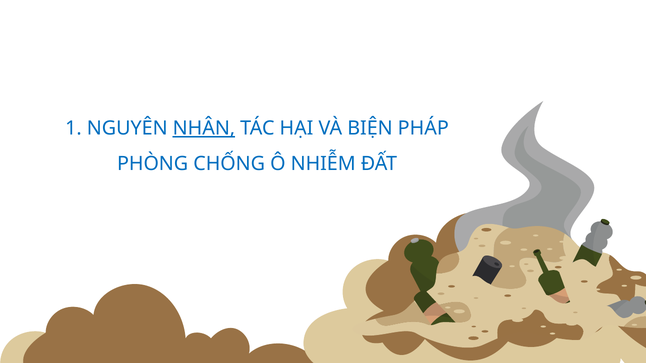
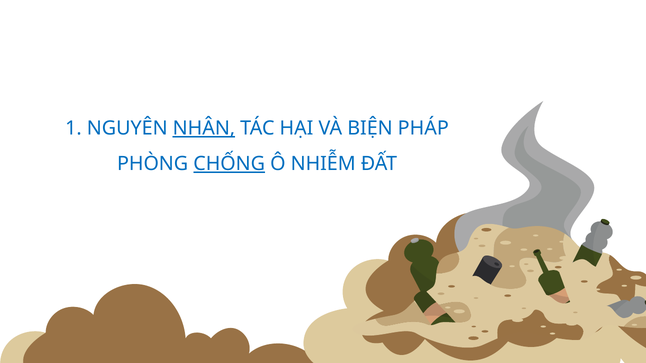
CHỐNG underline: none -> present (229, 164)
